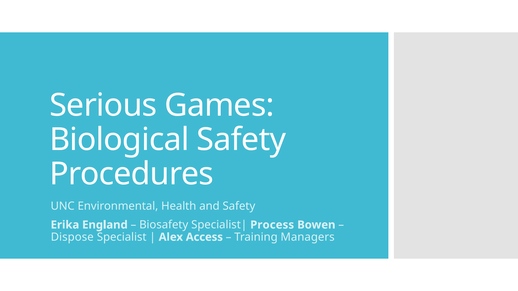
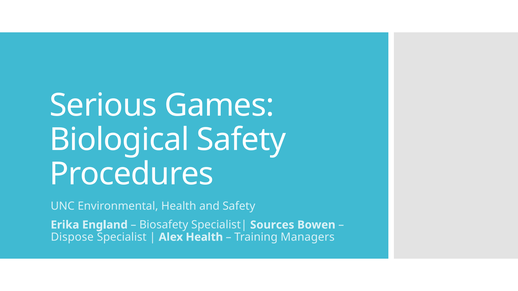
Process: Process -> Sources (272, 225)
Alex Access: Access -> Health (204, 237)
